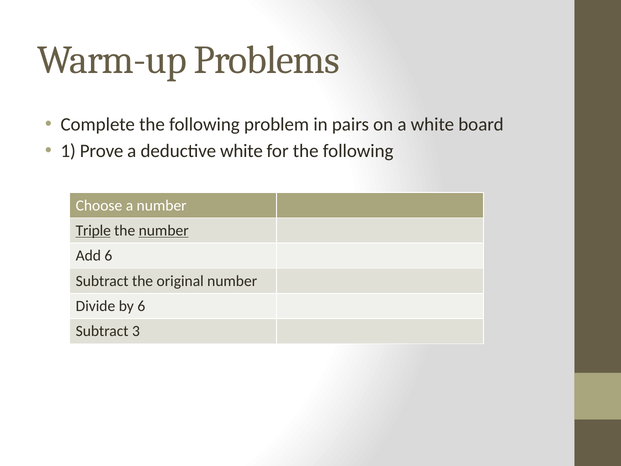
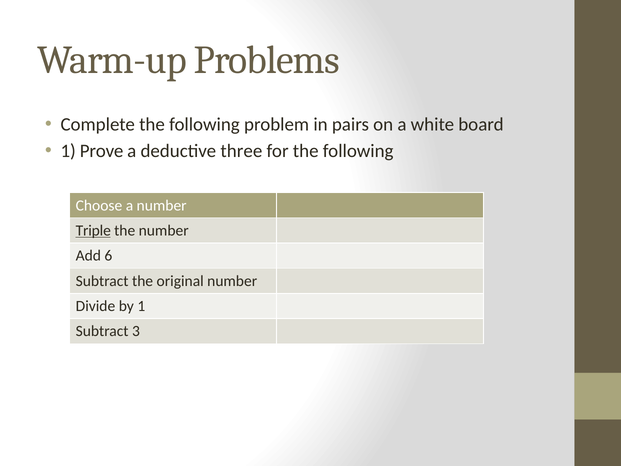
deductive white: white -> three (241, 151)
number underline: present -> none (164, 230)
by 6: 6 -> 1 (141, 306)
